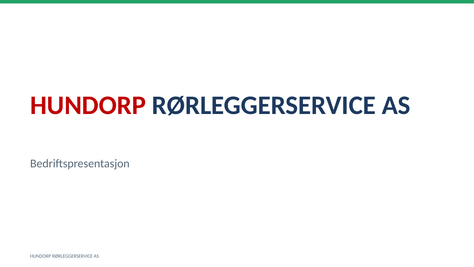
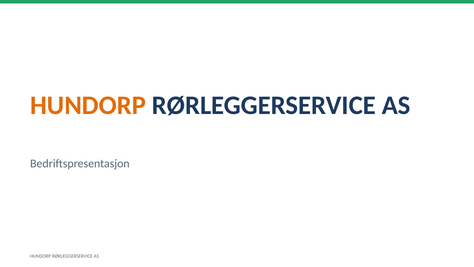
HUNDORP colour: red -> orange (88, 105)
